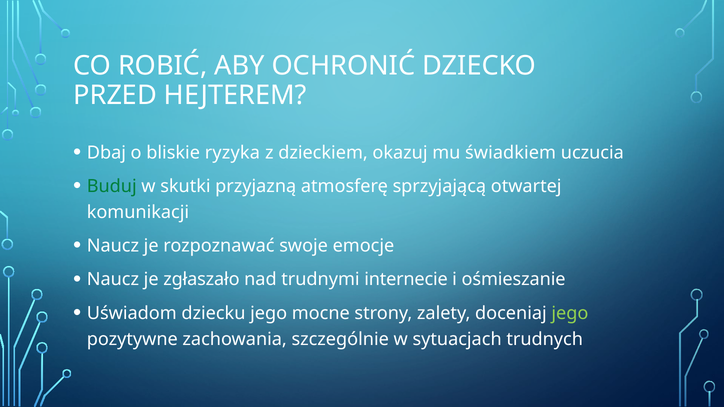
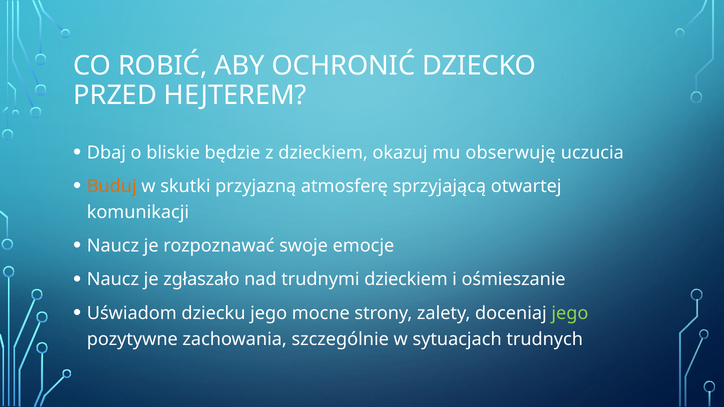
ryzyka: ryzyka -> będzie (232, 153)
świadkiem: świadkiem -> obserwuję (511, 153)
Buduj colour: green -> orange (112, 186)
trudnymi internecie: internecie -> dzieckiem (406, 280)
